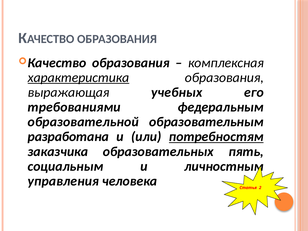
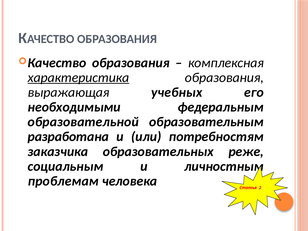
требованиями: требованиями -> необходимыми (74, 107)
потребностям underline: present -> none (216, 137)
пять: пять -> реже (246, 151)
управления: управления -> проблемам (63, 181)
